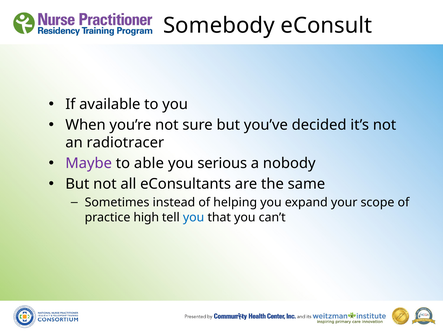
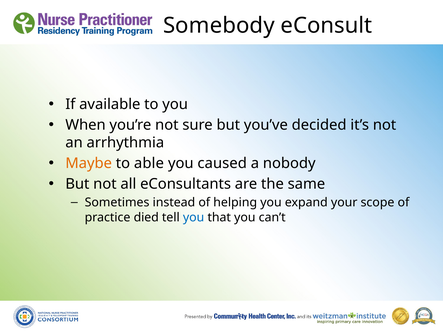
radiotracer: radiotracer -> arrhythmia (125, 143)
Maybe colour: purple -> orange (89, 163)
serious: serious -> caused (222, 163)
high: high -> died (146, 217)
